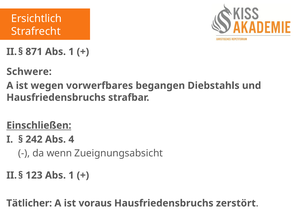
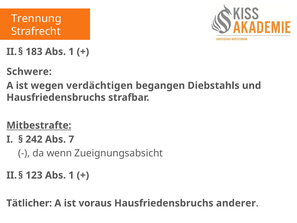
Ersichtlich: Ersichtlich -> Trennung (36, 19)
871: 871 -> 183 (34, 52)
vorwerfbares: vorwerfbares -> verdächtigen (100, 86)
Einschließen: Einschließen -> Mitbestrafte (39, 125)
4: 4 -> 7 (71, 139)
zerstört: zerstört -> anderer (236, 203)
